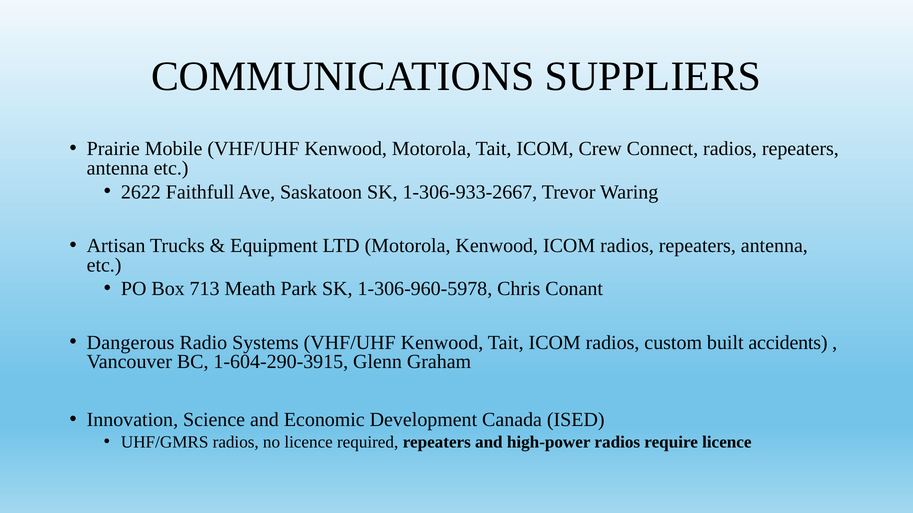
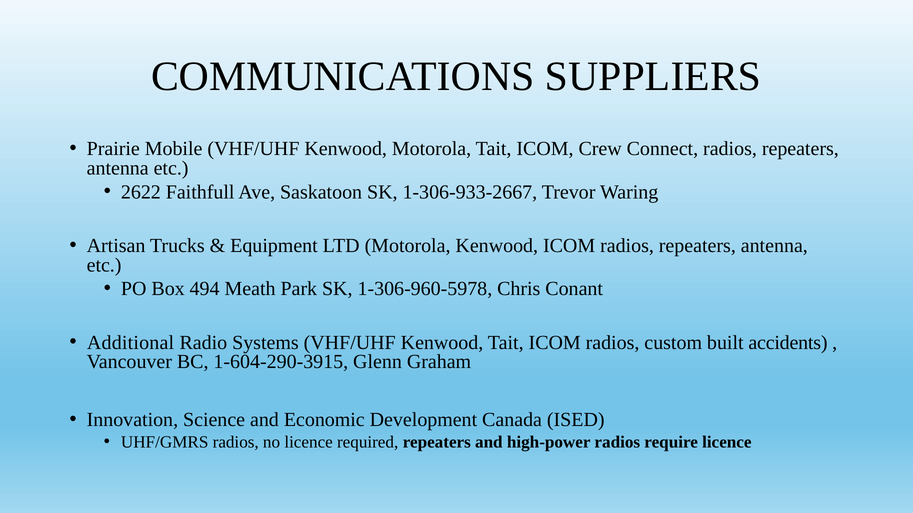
713: 713 -> 494 (205, 289)
Dangerous: Dangerous -> Additional (131, 343)
